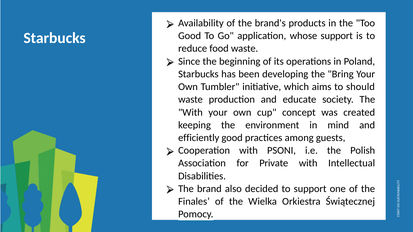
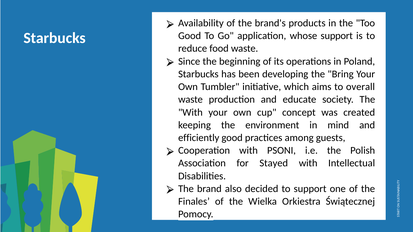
should: should -> overall (360, 87)
Private: Private -> Stayed (274, 163)
